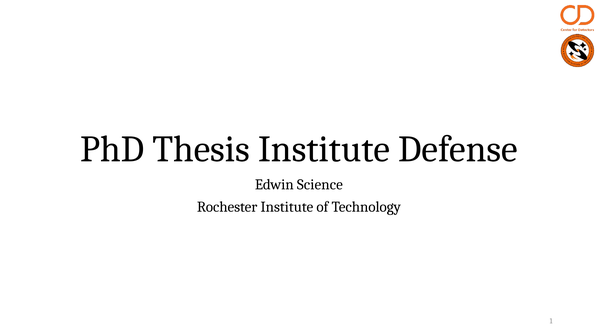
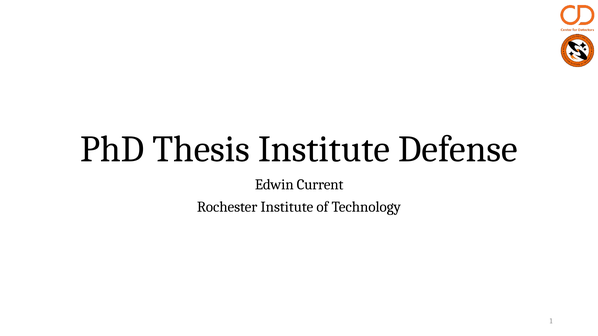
Science: Science -> Current (320, 185)
